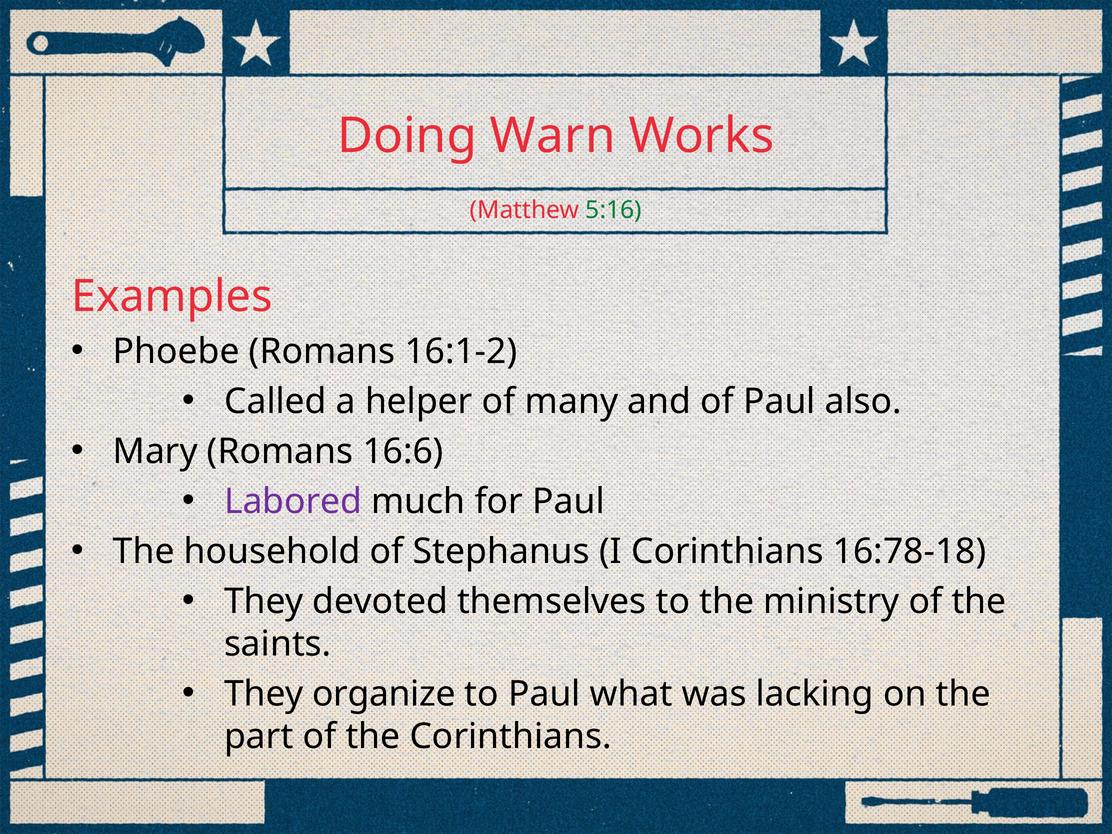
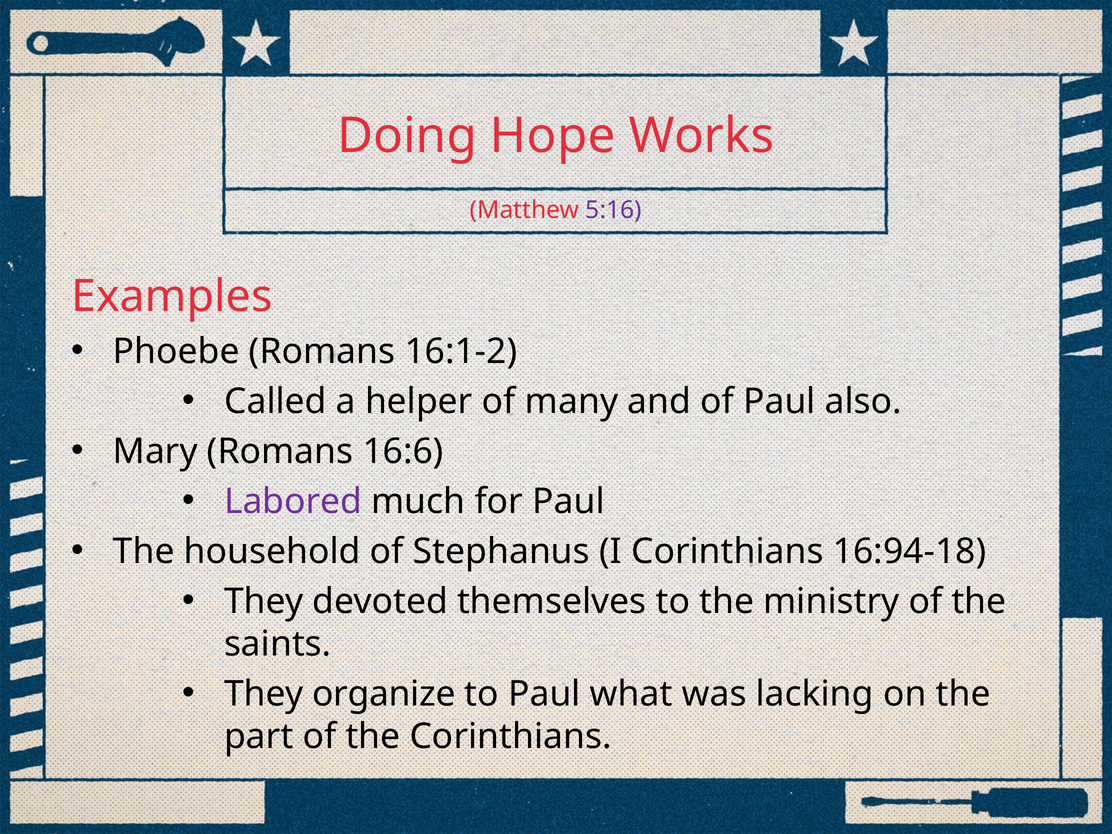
Warn: Warn -> Hope (553, 136)
5:16 colour: green -> purple (614, 210)
16:78-18: 16:78-18 -> 16:94-18 (910, 552)
